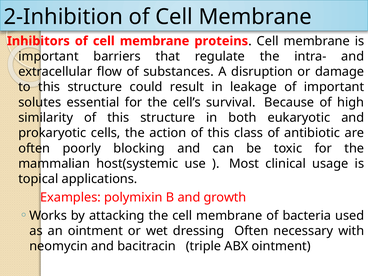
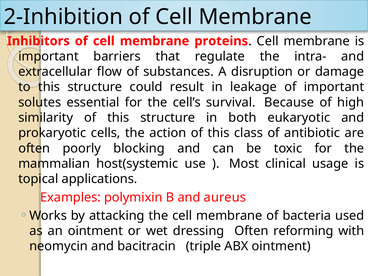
growth: growth -> aureus (225, 197)
necessary: necessary -> reforming (303, 231)
